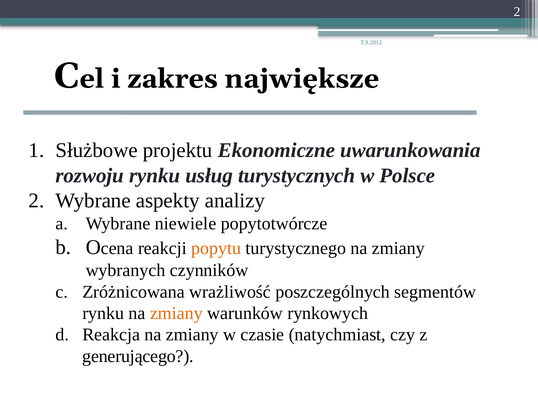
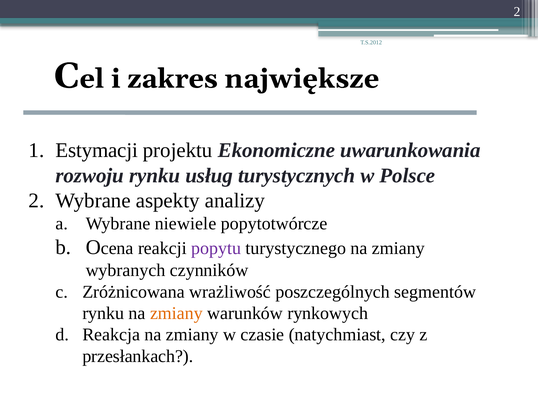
Służbowe: Służbowe -> Estymacji (97, 151)
popytu colour: orange -> purple (216, 248)
generującego: generującego -> przesłankach (138, 357)
